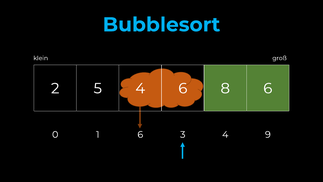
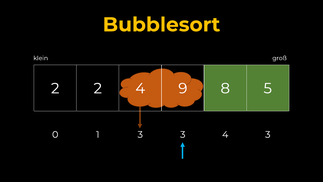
Bubblesort colour: light blue -> yellow (161, 25)
2 5: 5 -> 2 (98, 88)
4 6: 6 -> 9 (183, 88)
8 6: 6 -> 5 (268, 88)
1 6: 6 -> 3 (140, 134)
4 9: 9 -> 3 (268, 134)
